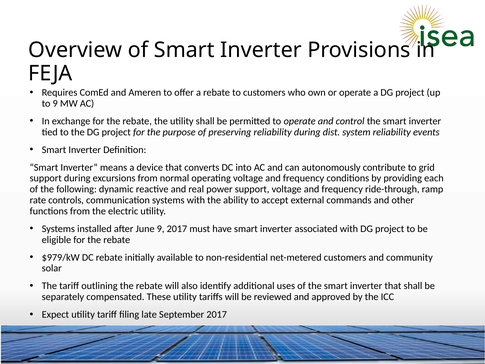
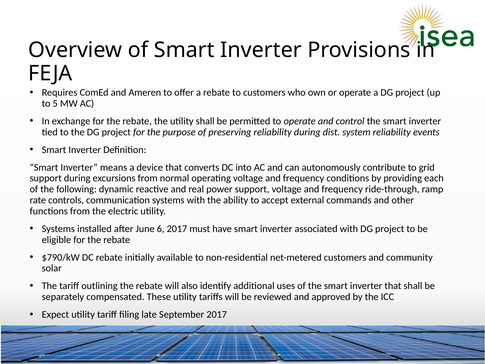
to 9: 9 -> 5 (55, 103)
June 9: 9 -> 6 (161, 229)
$979/kW: $979/kW -> $790/kW (61, 257)
